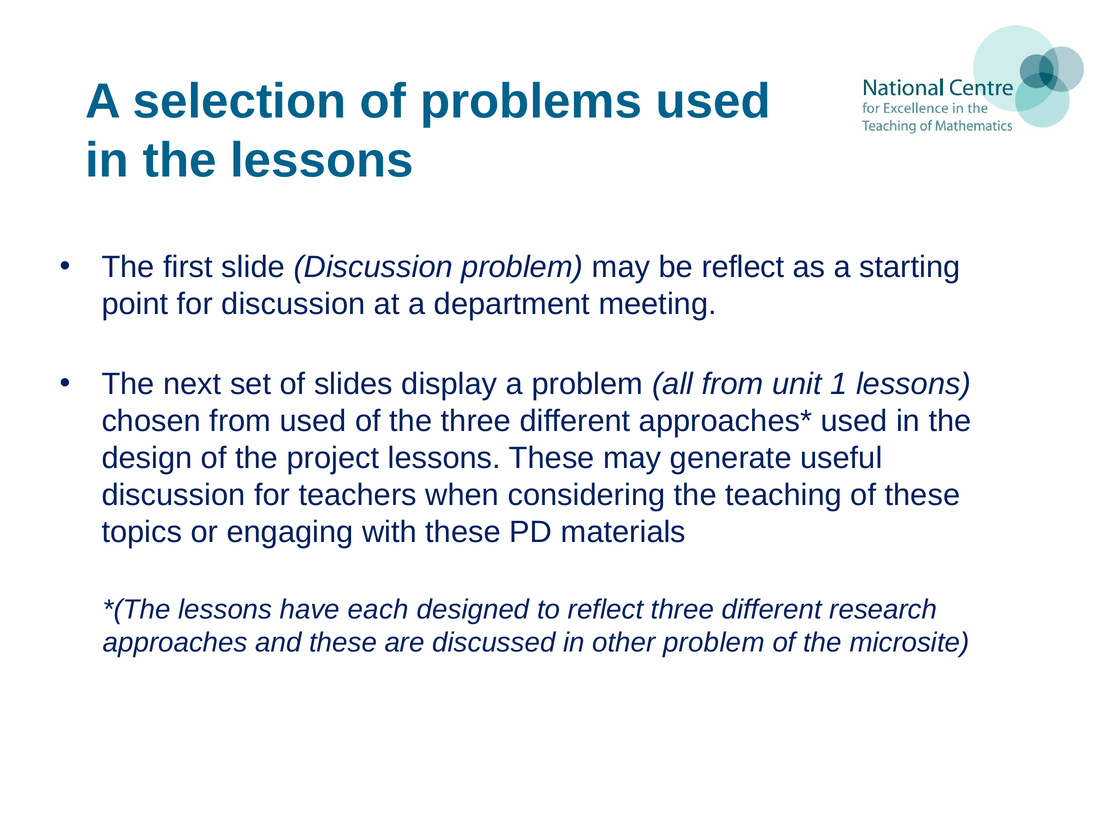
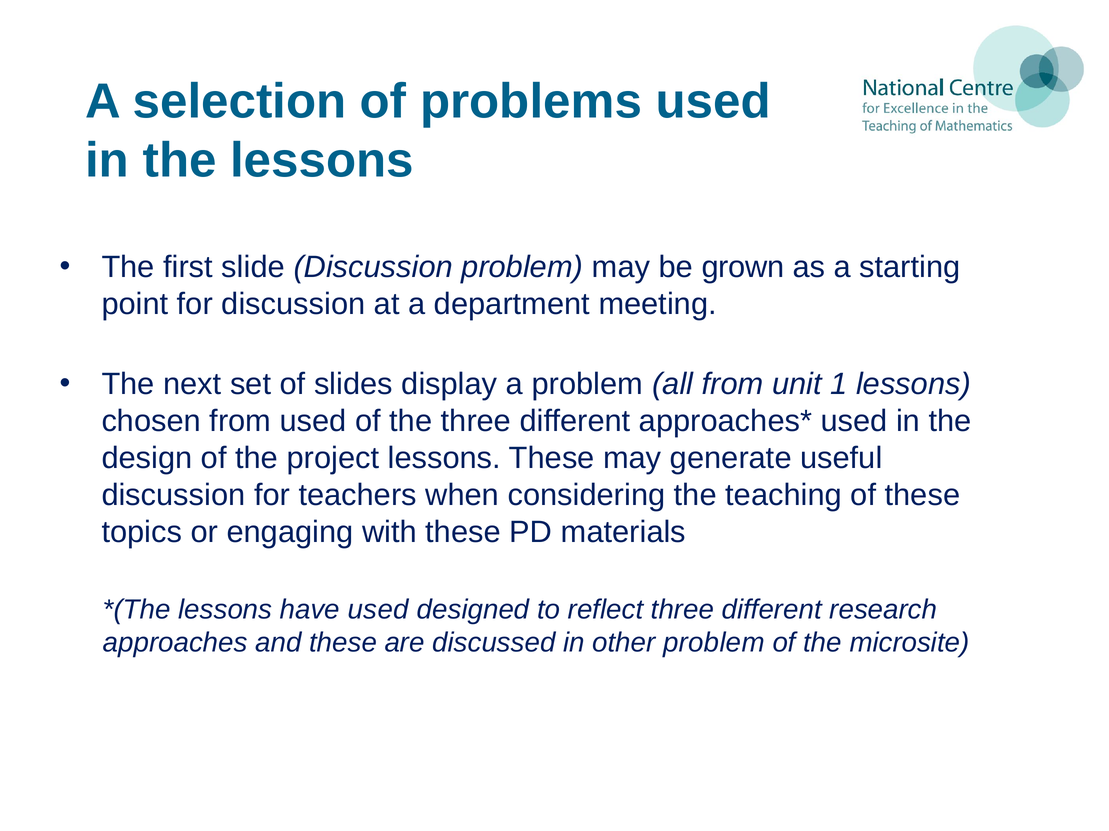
be reflect: reflect -> grown (743, 267)
have each: each -> used (378, 610)
